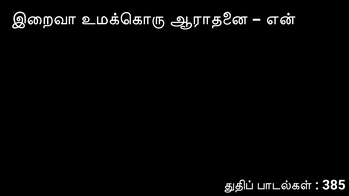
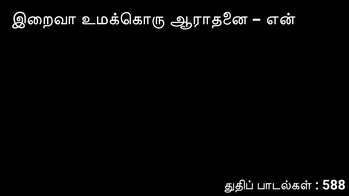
385: 385 -> 588 (334, 185)
